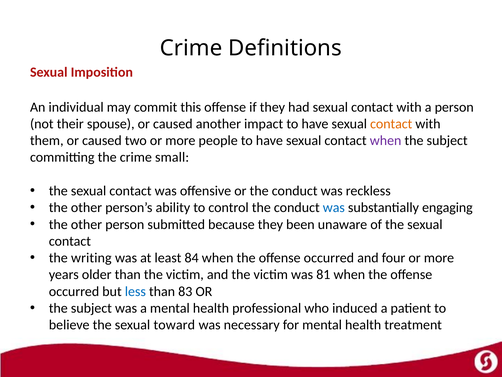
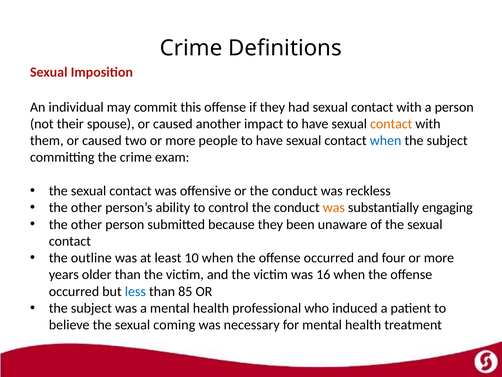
when colour: purple -> blue (386, 140)
small: small -> exam (172, 157)
was colour: blue -> orange (334, 207)
writing: writing -> outline (91, 258)
84: 84 -> 10 (192, 258)
81: 81 -> 16 (323, 274)
83: 83 -> 85 (185, 291)
toward: toward -> coming (174, 325)
